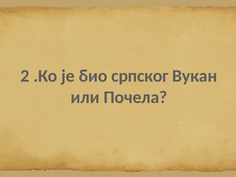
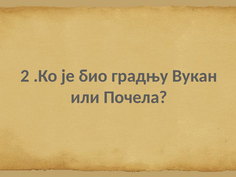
српског: српског -> градњу (140, 76)
